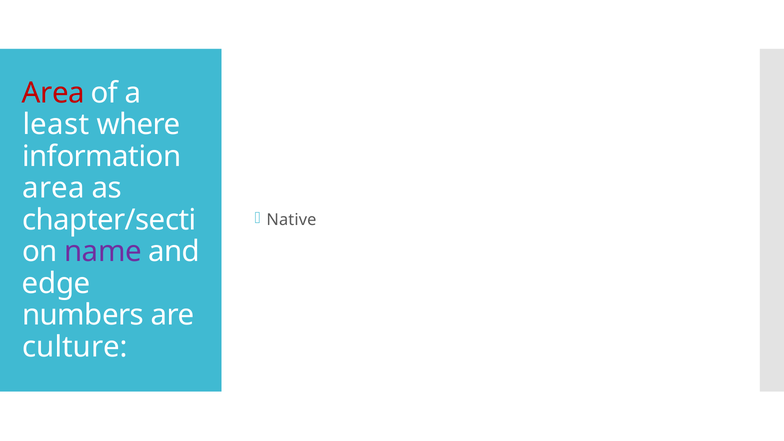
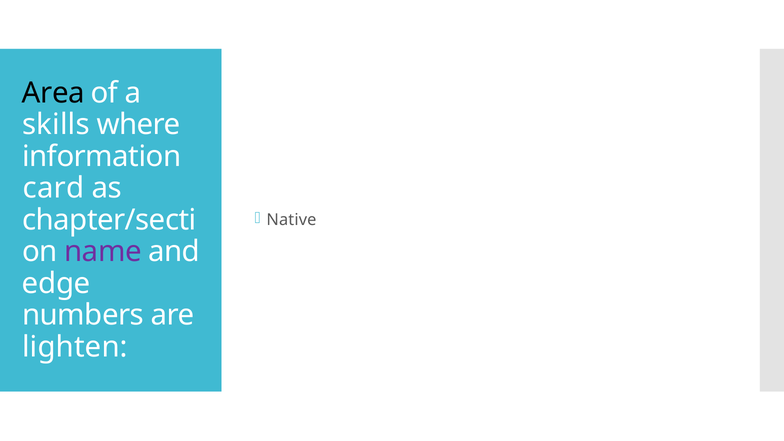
Area colour: red -> black (53, 93)
least: least -> skills (56, 125)
area: area -> card (54, 188)
culture: culture -> lighten (75, 347)
